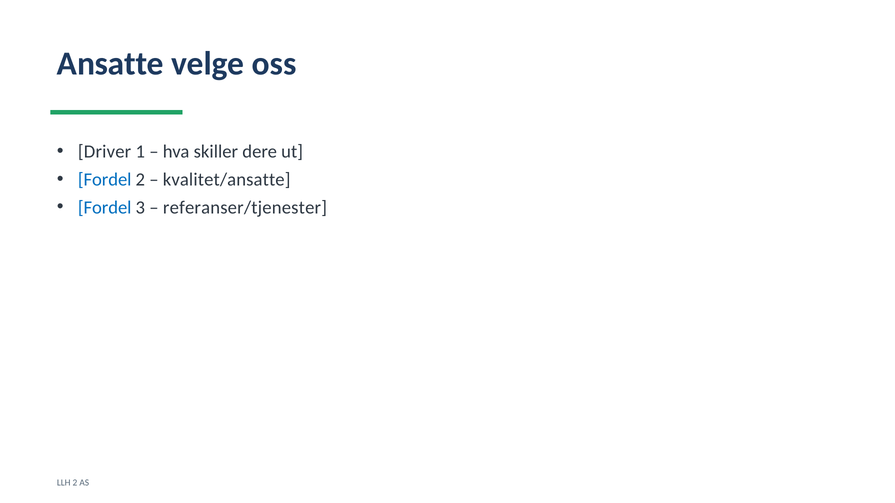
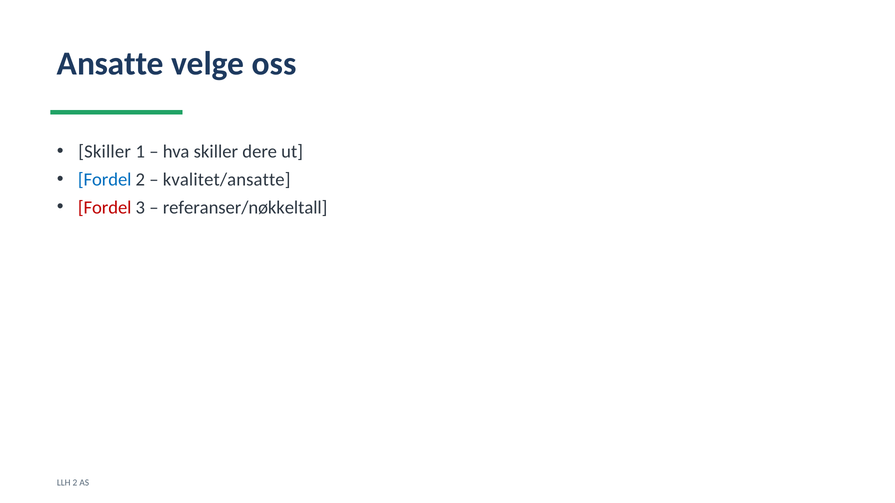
Driver: Driver -> Skiller (105, 152)
Fordel colour: blue -> red (105, 208)
referanser/tjenester: referanser/tjenester -> referanser/nøkkeltall (245, 208)
